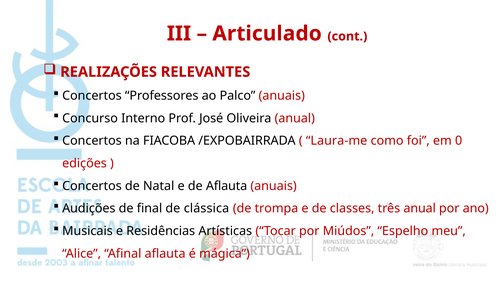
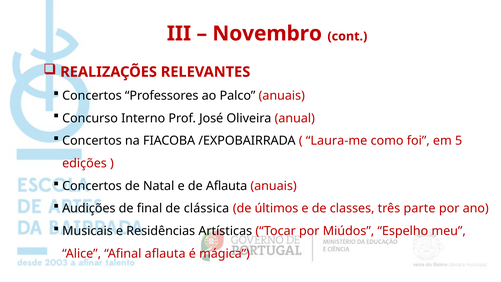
Articulado: Articulado -> Novembro (267, 34)
0: 0 -> 5 (459, 141)
trompa: trompa -> últimos (276, 208)
três anual: anual -> parte (420, 208)
